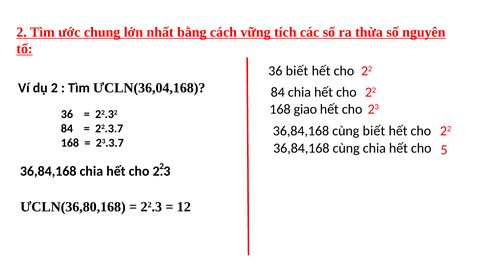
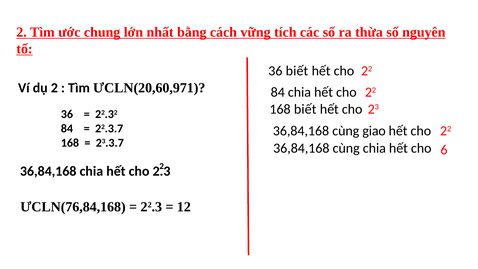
ƯCLN(36,04,168: ƯCLN(36,04,168 -> ƯCLN(20,60,971 (149, 88)
168 giao: giao -> biết (305, 109)
cùng biết: biết -> giao (374, 131)
5: 5 -> 6 (444, 150)
ƯCLN(36,80,168: ƯCLN(36,80,168 -> ƯCLN(76,84,168 (73, 207)
